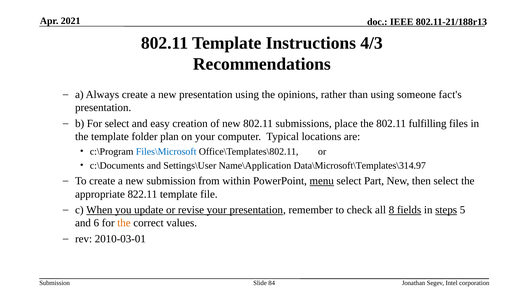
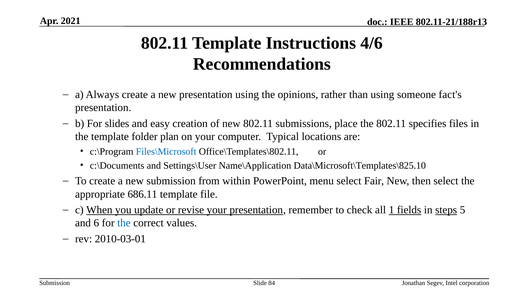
4/3: 4/3 -> 4/6 (372, 43)
For select: select -> slides (117, 123)
fulfilling: fulfilling -> specifies (428, 123)
Data\Microsoft\Templates\314.97: Data\Microsoft\Templates\314.97 -> Data\Microsoft\Templates\825.10 (360, 166)
menu underline: present -> none (322, 181)
Part: Part -> Fair (374, 181)
822.11: 822.11 -> 686.11 (142, 194)
8: 8 -> 1 (392, 210)
the colour: orange -> blue (124, 223)
